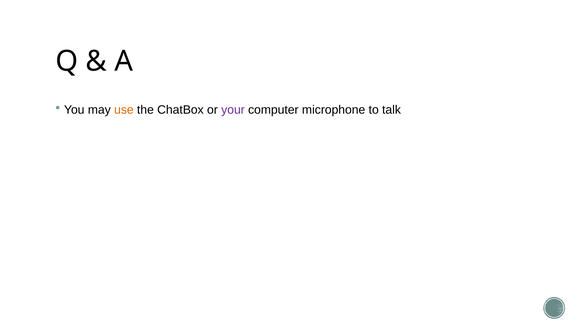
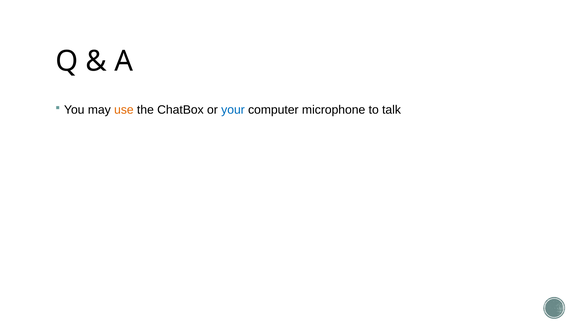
your colour: purple -> blue (233, 110)
